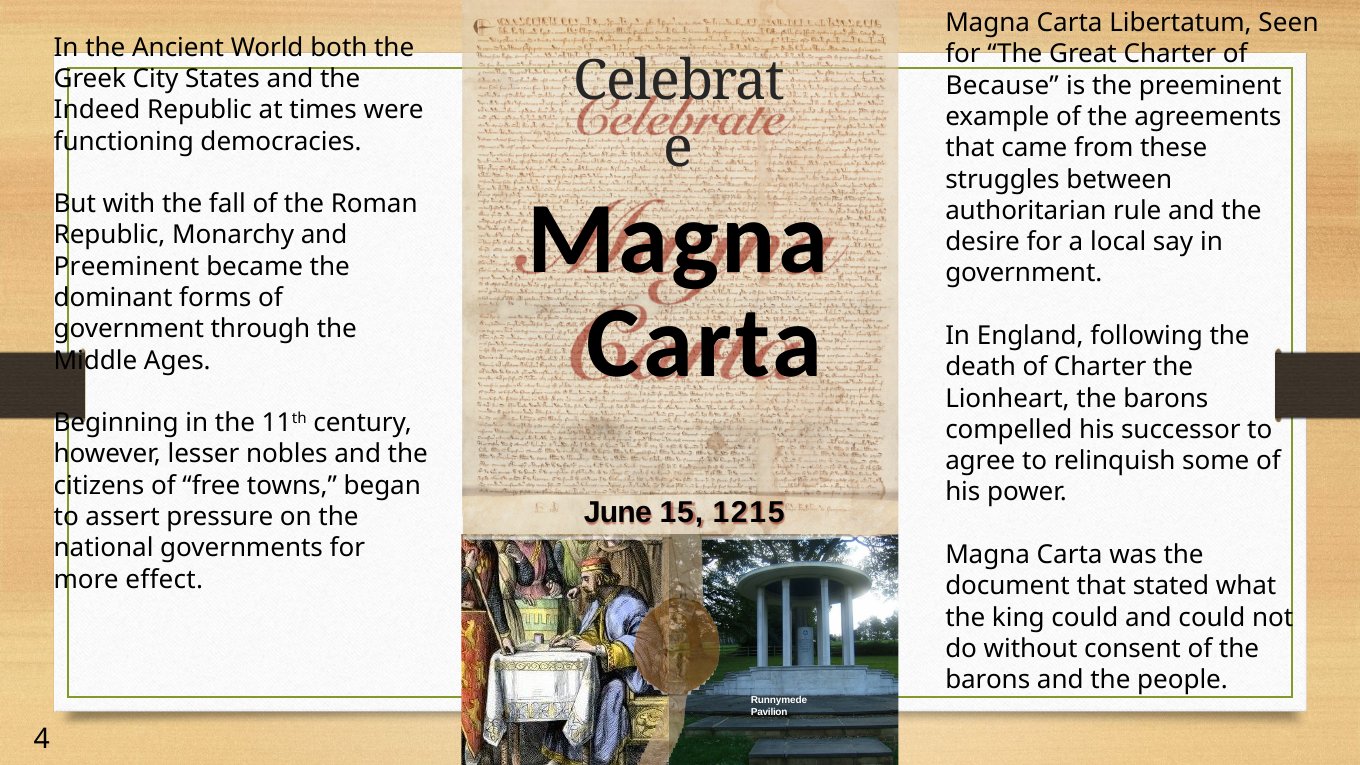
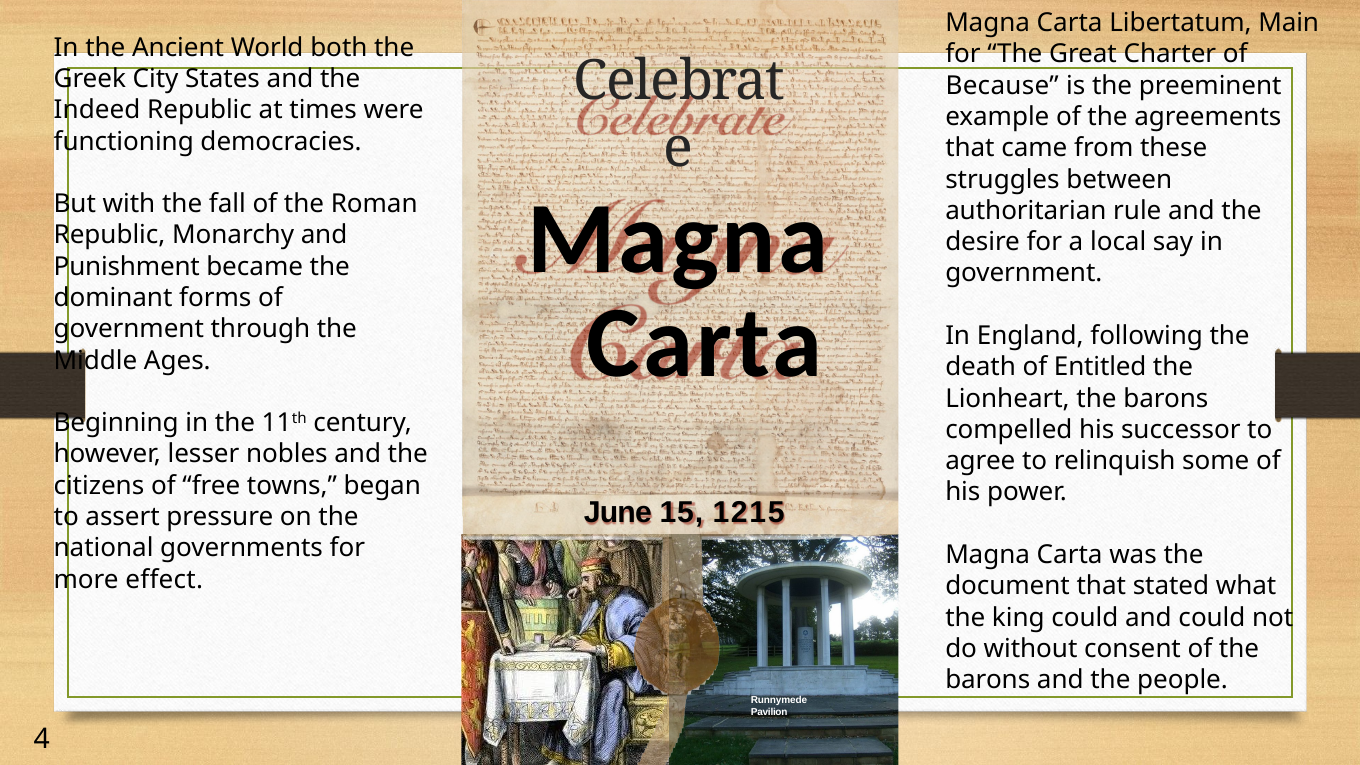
Seen: Seen -> Main (1289, 23)
Preeminent: Preeminent -> Punishment (127, 267)
of Charter: Charter -> Entitled (1100, 367)
